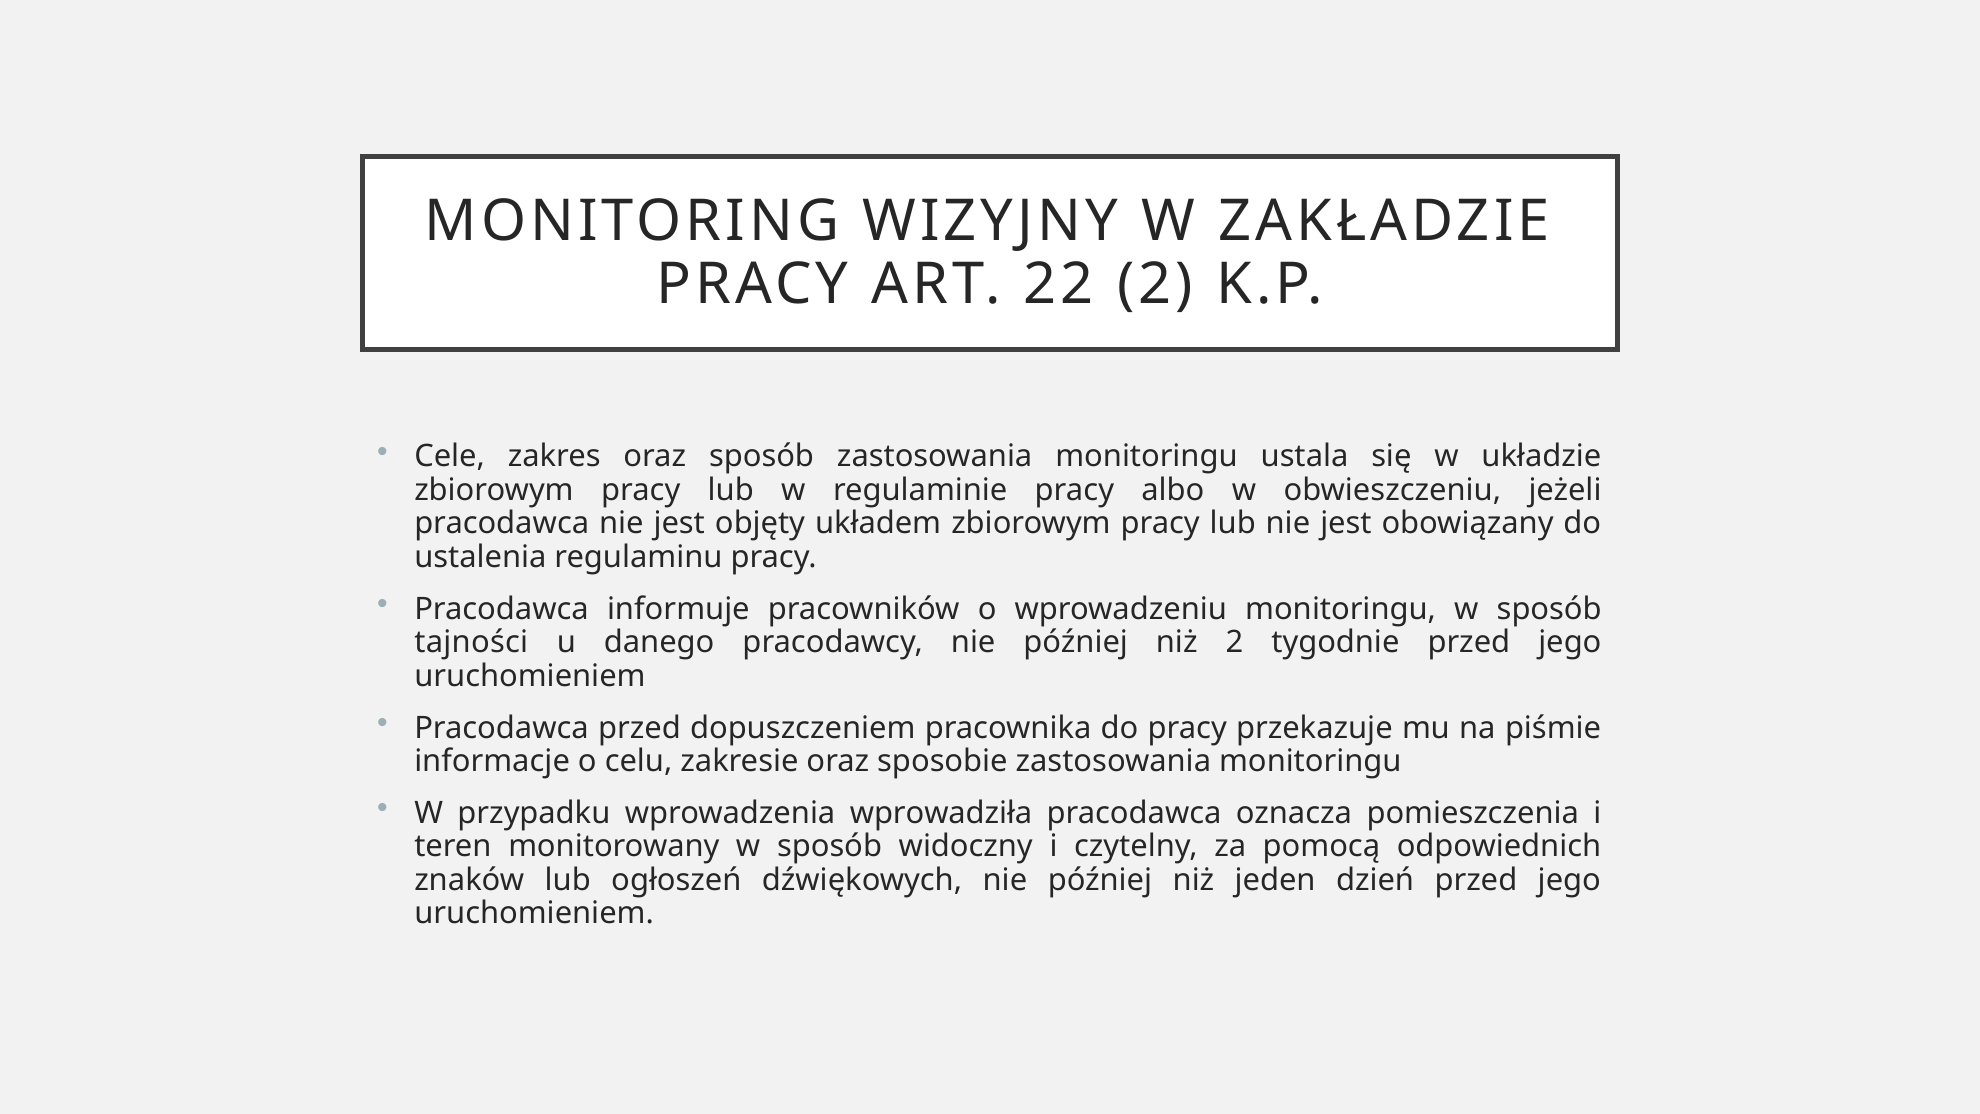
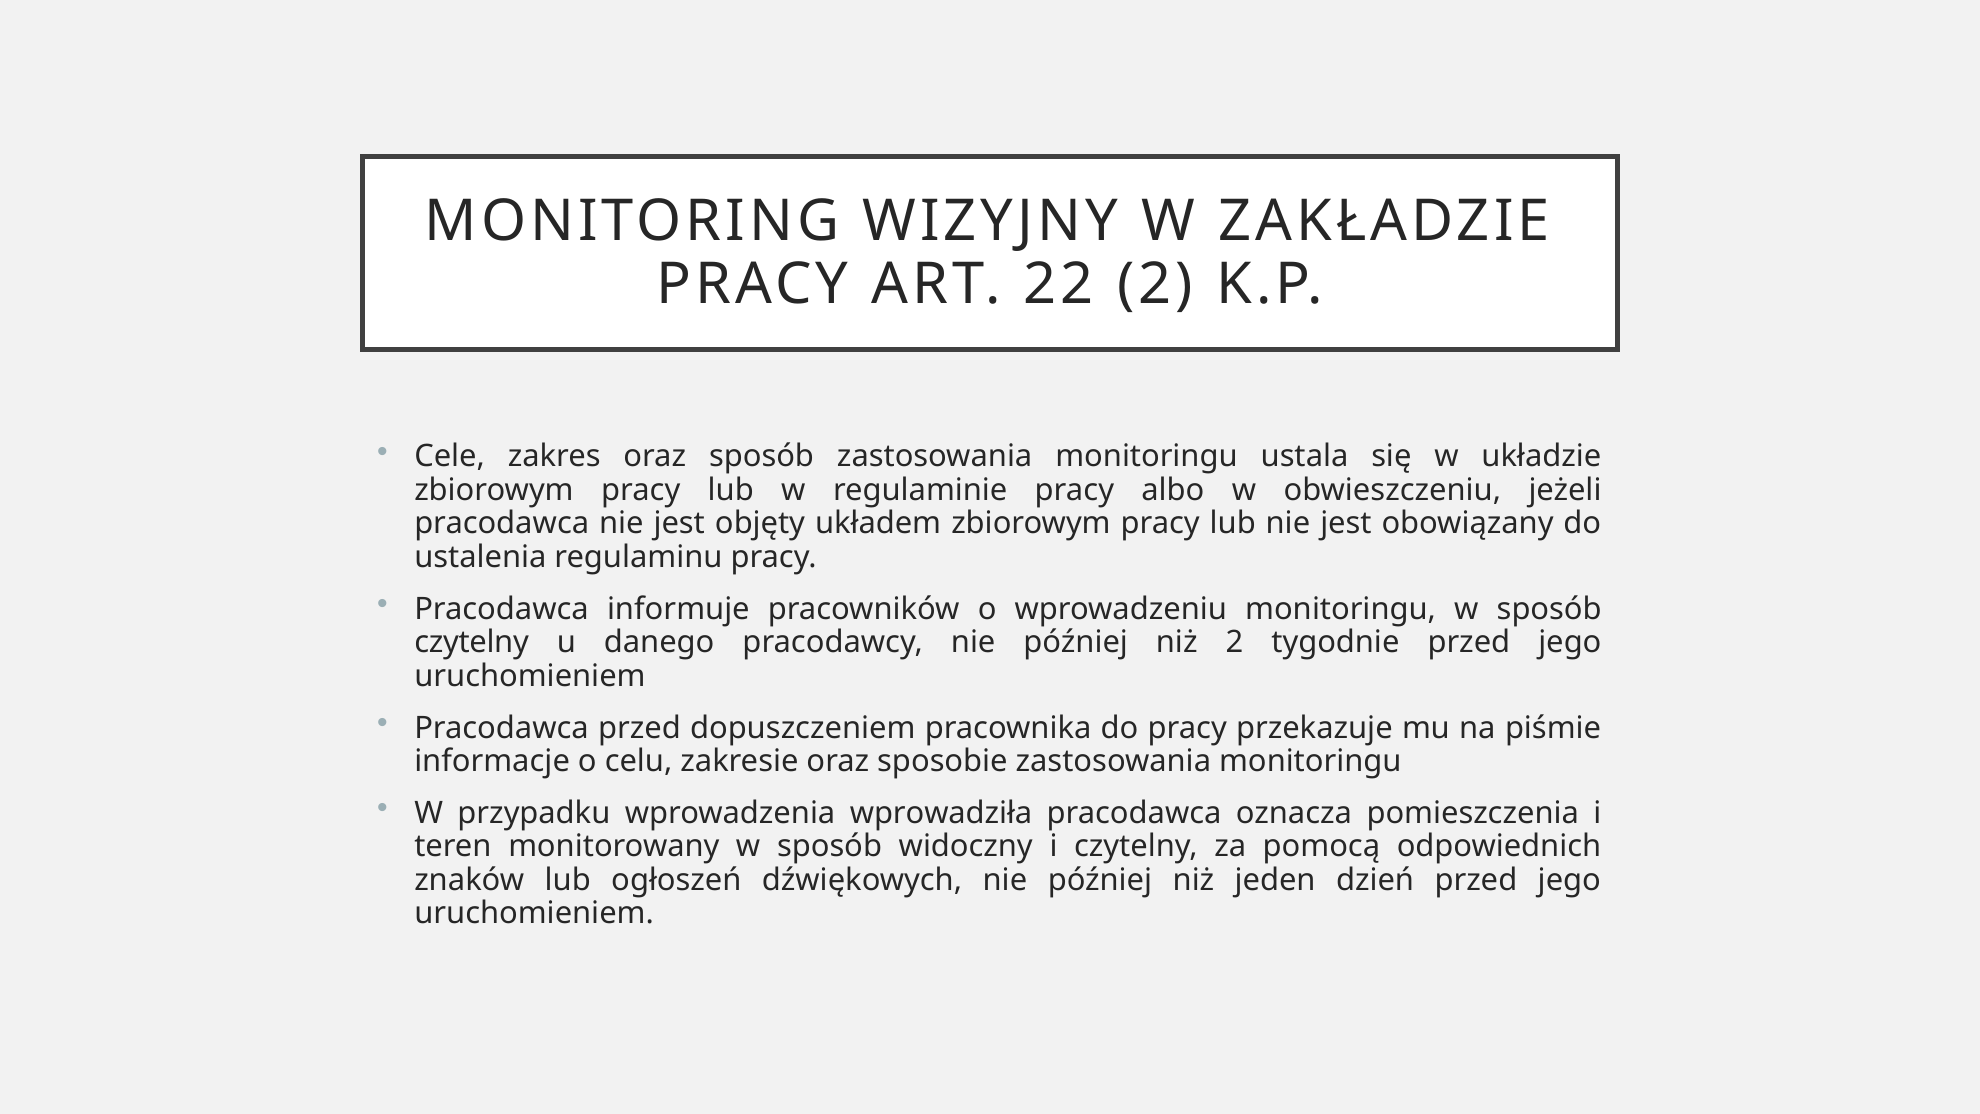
tajności: tajności -> czytelny (472, 642)
